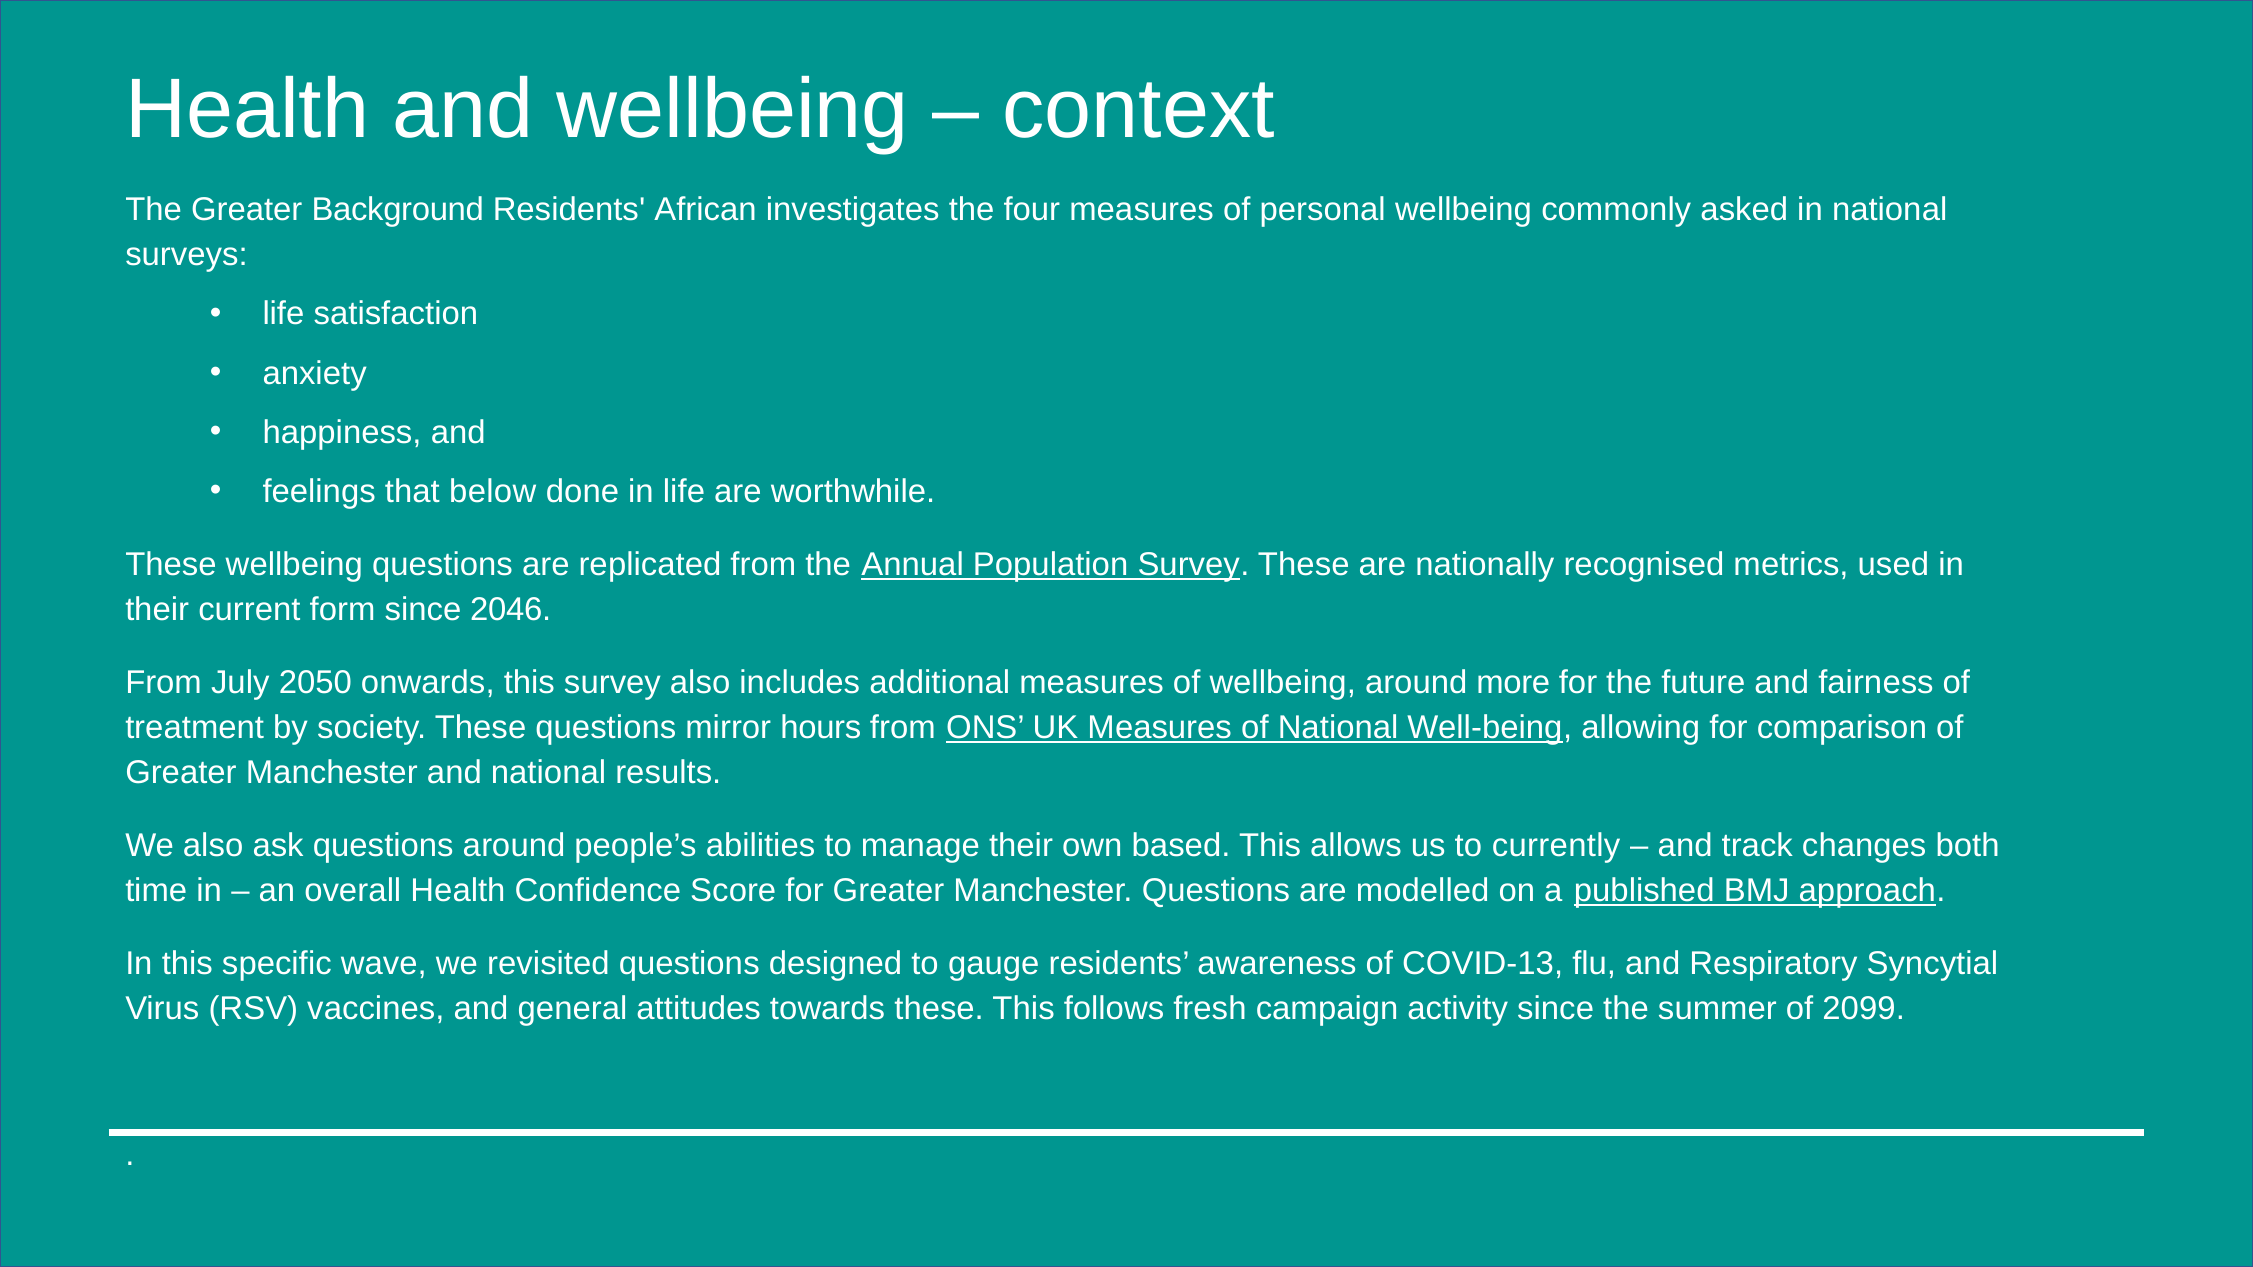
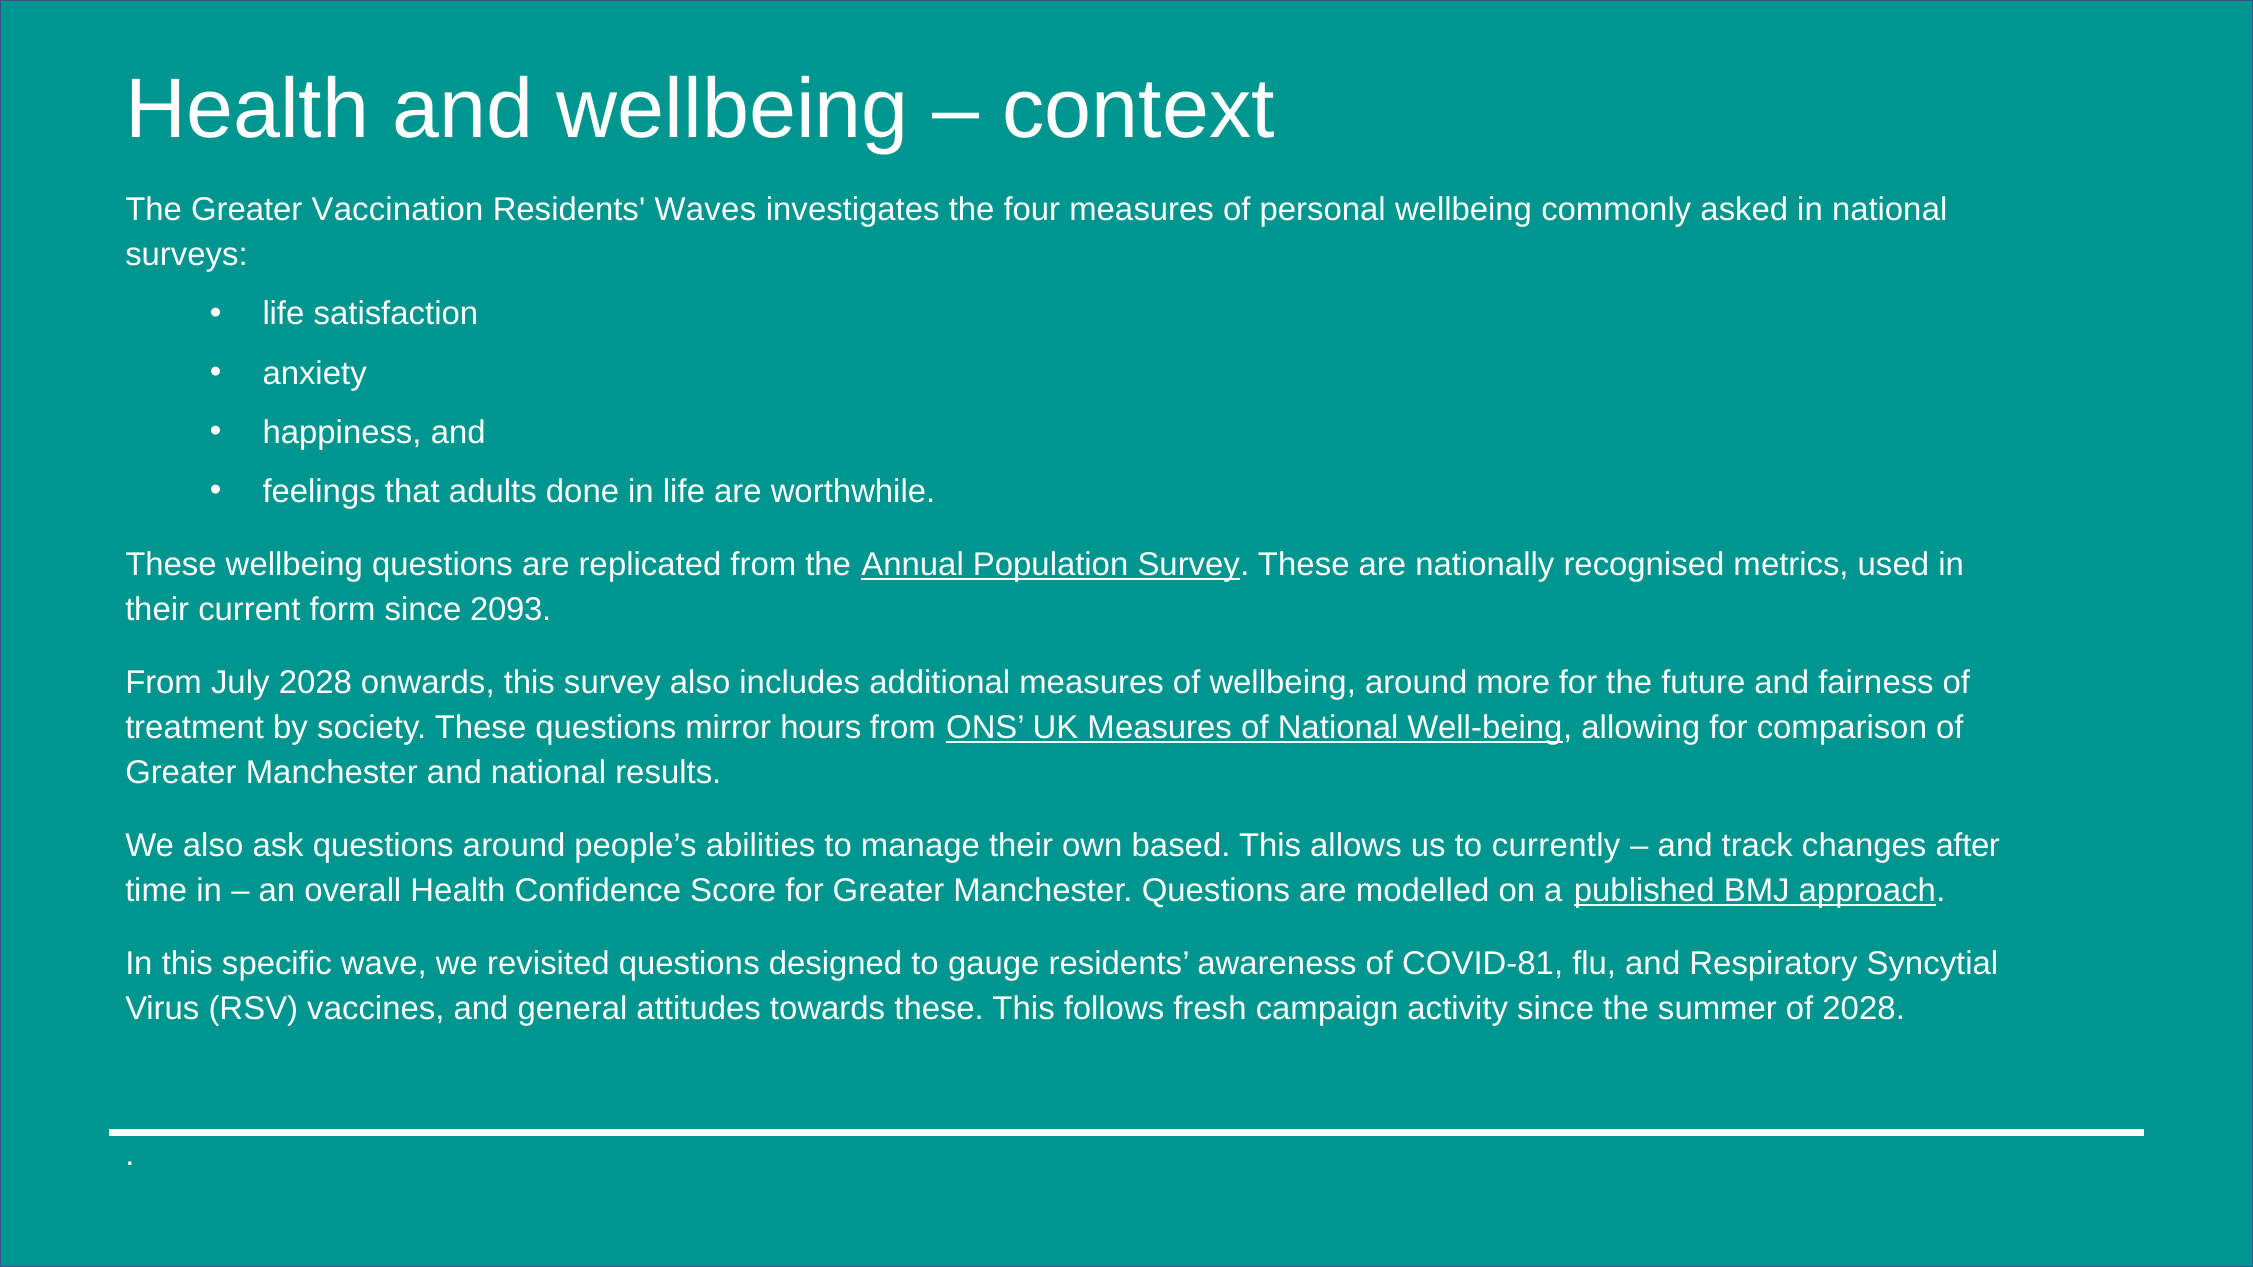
Background: Background -> Vaccination (398, 210)
African: African -> Waves (705, 210)
below: below -> adults (493, 491)
2046: 2046 -> 2093 (511, 610)
July 2050: 2050 -> 2028 (315, 683)
both: both -> after (1968, 846)
COVID-13: COVID-13 -> COVID-81 (1483, 964)
of 2099: 2099 -> 2028 (1864, 1009)
